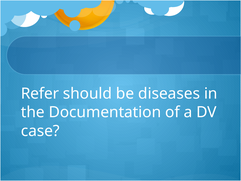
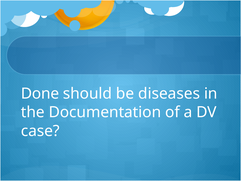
Refer: Refer -> Done (40, 93)
